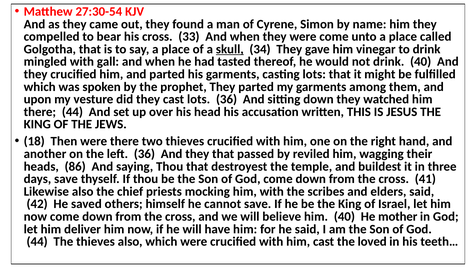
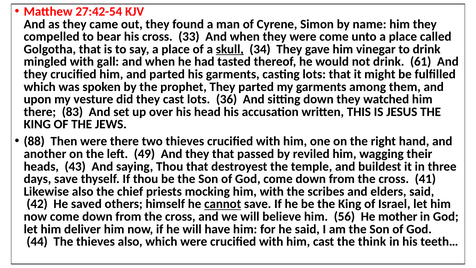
27:30-54: 27:30-54 -> 27:42-54 (99, 12)
drink 40: 40 -> 61 (421, 62)
there 44: 44 -> 83 (72, 112)
18: 18 -> 88 (34, 141)
left 36: 36 -> 49 (144, 154)
86: 86 -> 43 (75, 166)
cannot underline: none -> present (223, 204)
him 40: 40 -> 56 (344, 216)
loved: loved -> think (372, 241)
